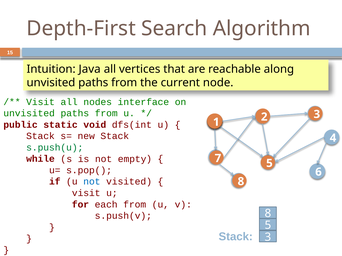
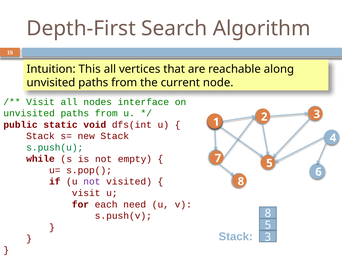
Java: Java -> This (90, 69)
not colour: blue -> purple (92, 182)
each from: from -> need (135, 205)
